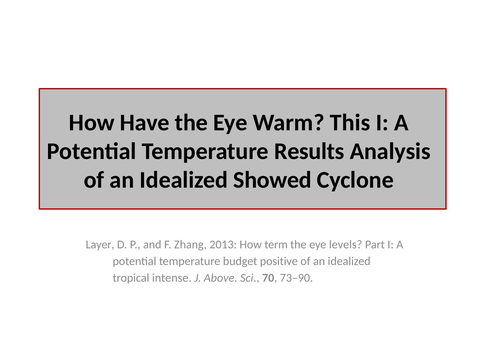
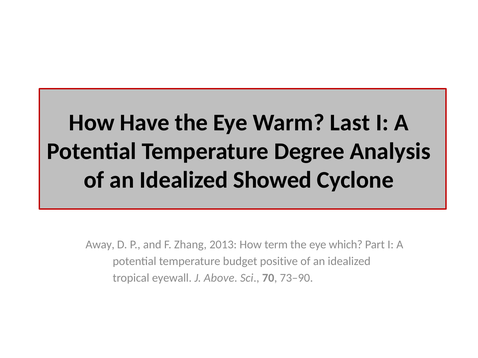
This: This -> Last (350, 123)
Results: Results -> Degree (309, 151)
Layer: Layer -> Away (100, 245)
levels: levels -> which (346, 245)
intense: intense -> eyewall (172, 278)
